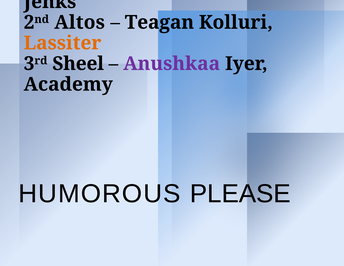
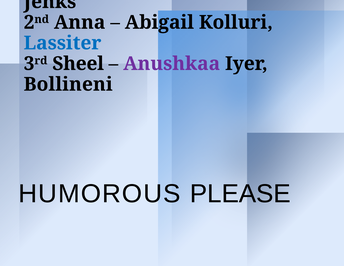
Altos: Altos -> Anna (80, 22)
Teagan: Teagan -> Abigail (159, 22)
Lassiter colour: orange -> blue (63, 43)
Academy: Academy -> Bollineni (68, 84)
